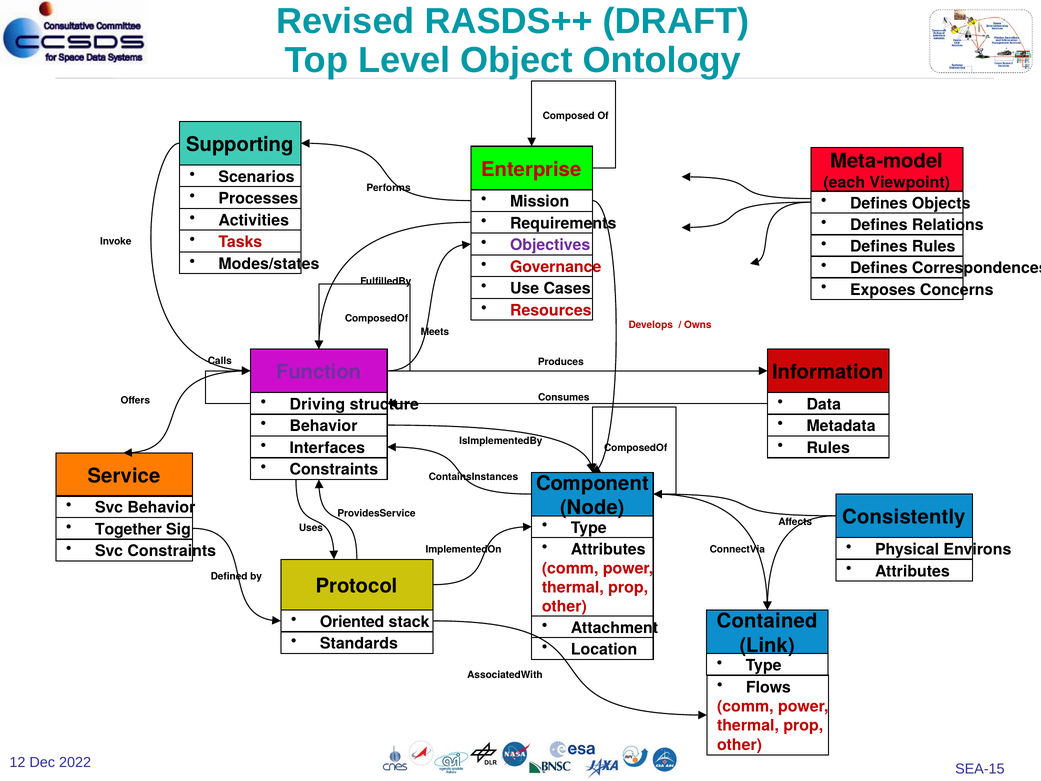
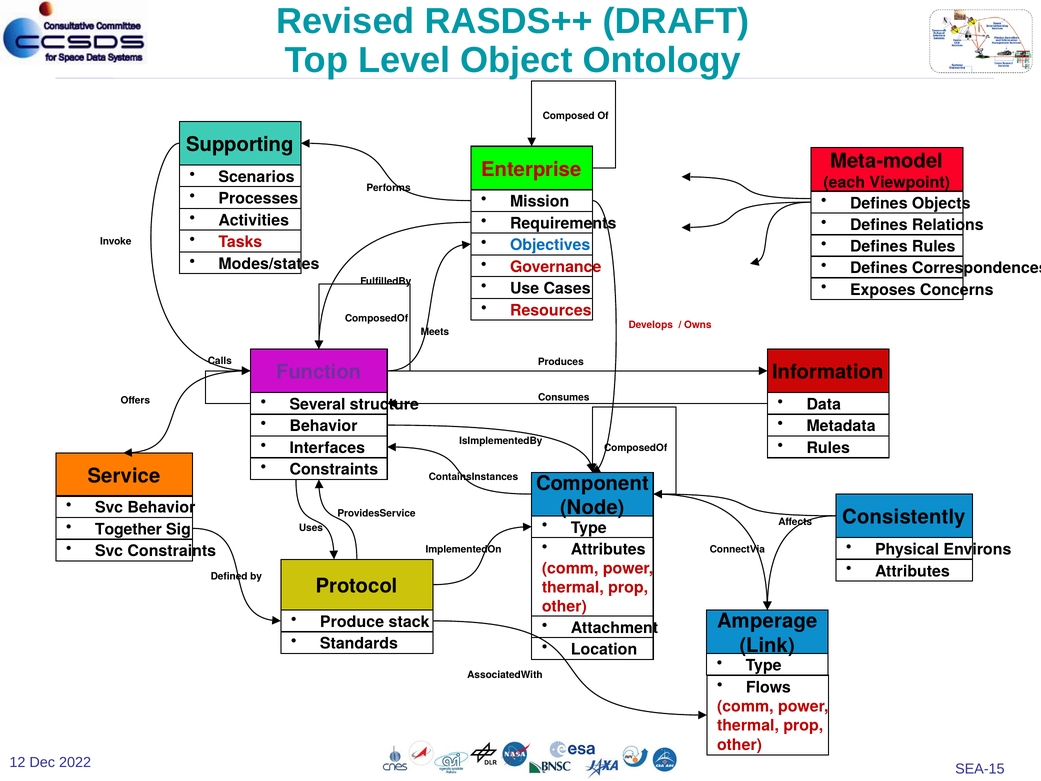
Objectives colour: purple -> blue (550, 245)
Driving: Driving -> Several (318, 404)
Oriented: Oriented -> Produce (352, 622)
Contained: Contained -> Amperage (767, 621)
